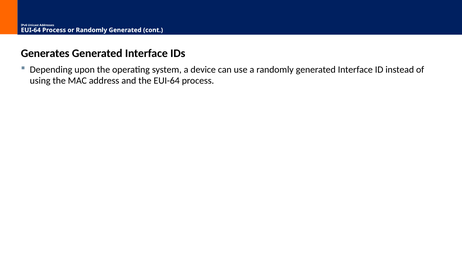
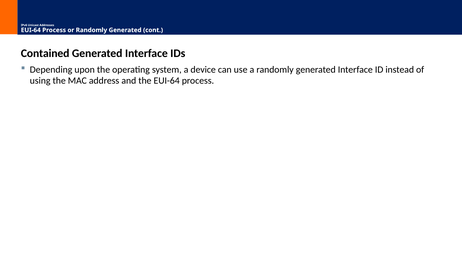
Generates: Generates -> Contained (45, 53)
